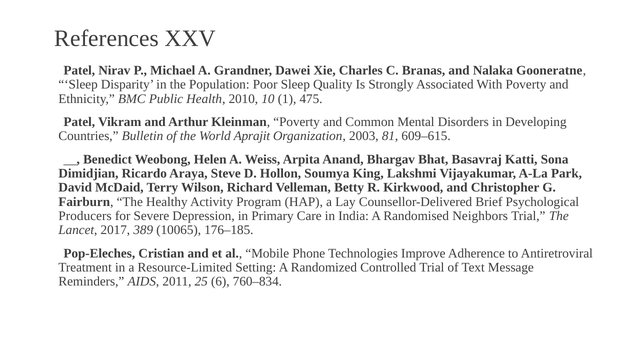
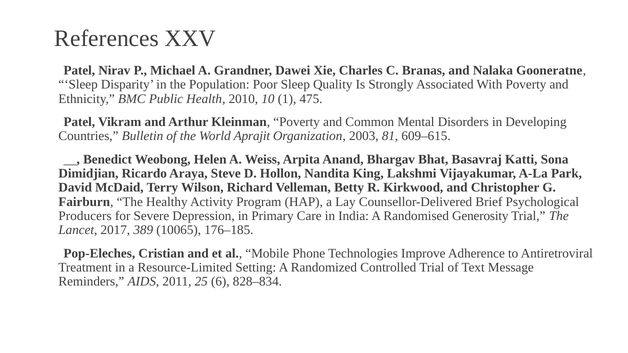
Soumya: Soumya -> Nandita (327, 174)
Neighbors: Neighbors -> Generosity (480, 216)
760–834: 760–834 -> 828–834 (257, 282)
